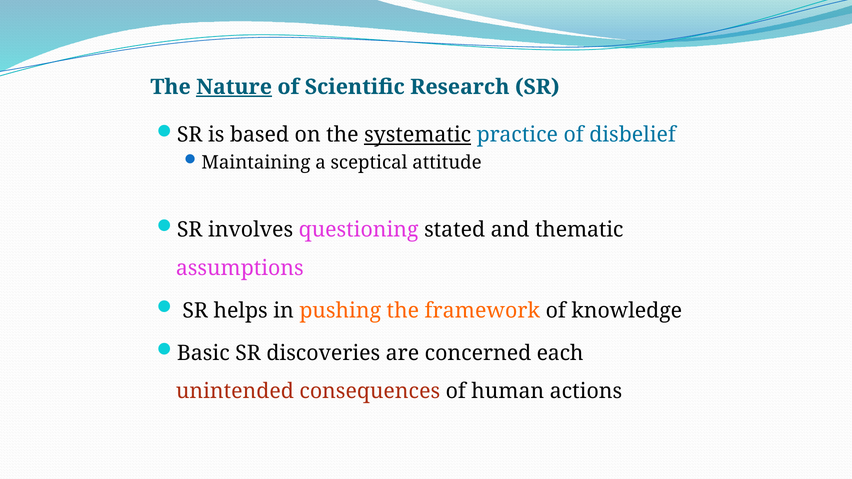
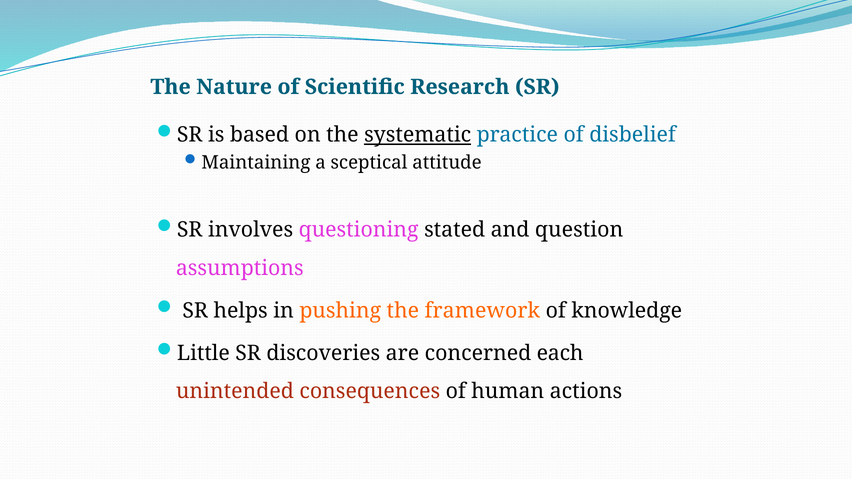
Nature underline: present -> none (234, 87)
thematic: thematic -> question (579, 230)
Basic: Basic -> Little (203, 353)
